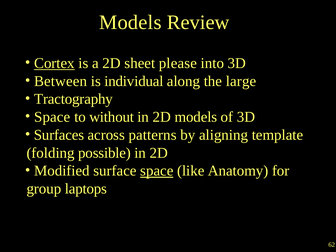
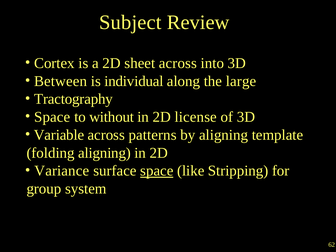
Models: Models -> Subject (130, 22)
Cortex underline: present -> none (54, 63)
sheet please: please -> across (178, 63)
2D models: models -> license (196, 117)
Surfaces: Surfaces -> Variable (59, 135)
folding possible: possible -> aligning (105, 153)
Modified: Modified -> Variance (62, 171)
Anatomy: Anatomy -> Stripping (238, 171)
laptops: laptops -> system (86, 189)
